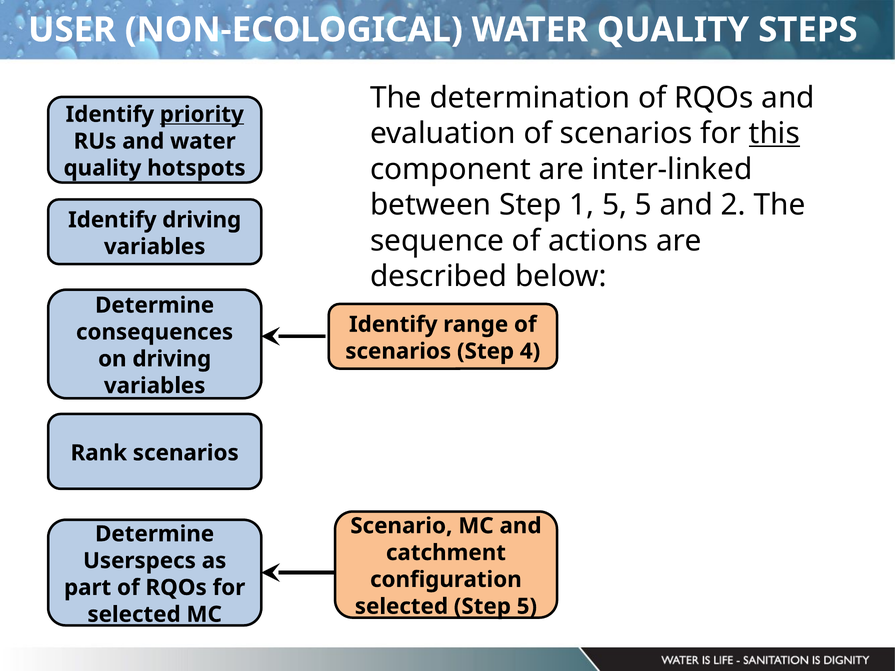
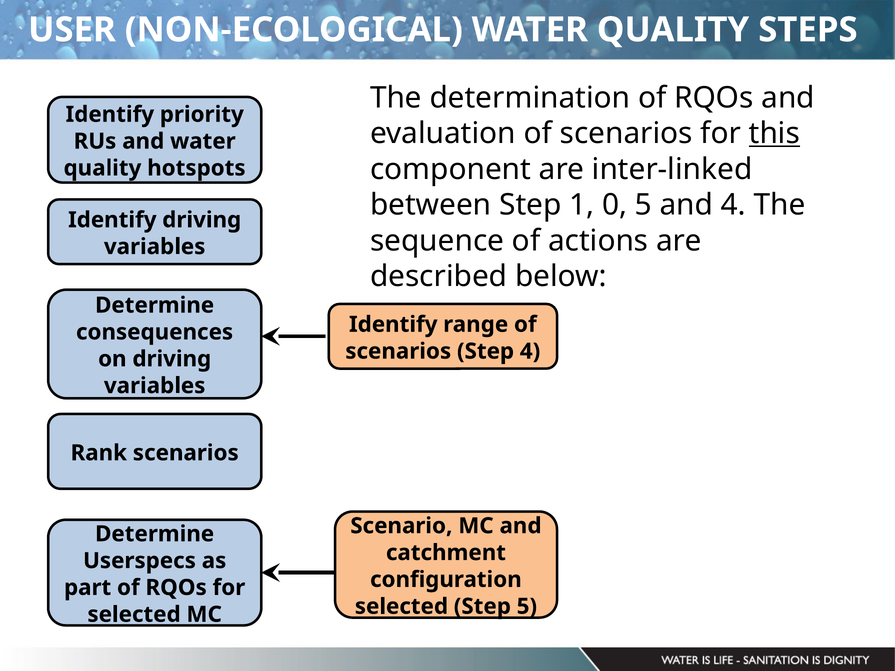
priority underline: present -> none (202, 114)
1 5: 5 -> 0 (615, 205)
and 2: 2 -> 4 (733, 205)
